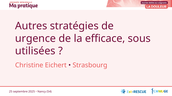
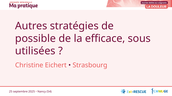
urgence: urgence -> possible (36, 39)
